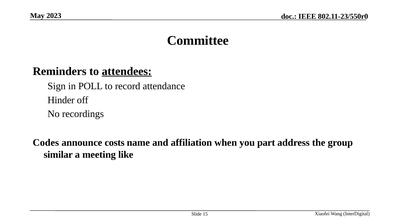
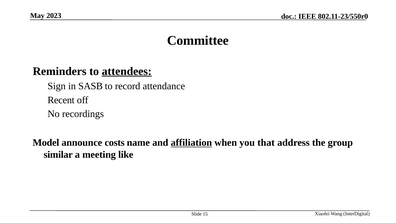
POLL: POLL -> SASB (90, 86)
Hinder: Hinder -> Recent (61, 100)
Codes: Codes -> Model (46, 143)
affiliation underline: none -> present (191, 143)
part: part -> that (266, 143)
